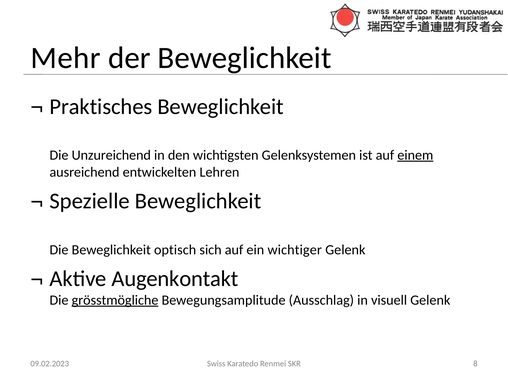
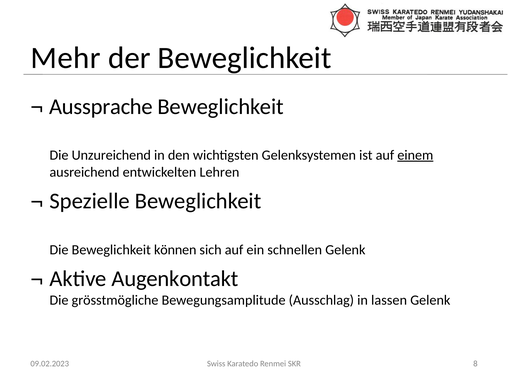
Praktisches: Praktisches -> Aussprache (101, 107)
optisch: optisch -> können (175, 250)
wichtiger: wichtiger -> schnellen (295, 250)
grösstmögliche underline: present -> none (115, 300)
visuell: visuell -> lassen (389, 300)
